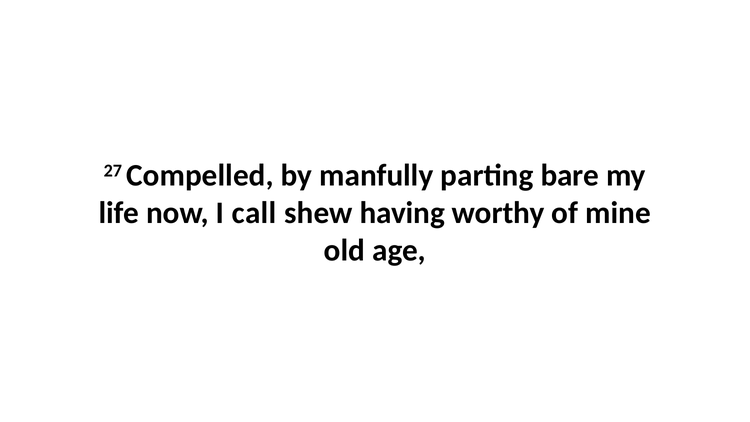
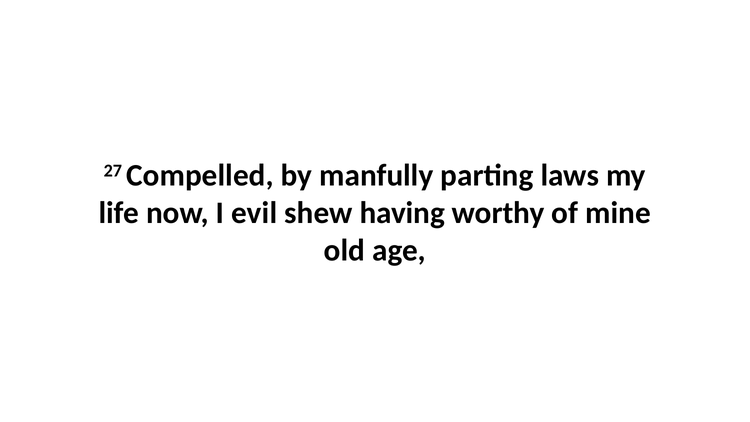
bare: bare -> laws (570, 176)
call: call -> evil (254, 213)
